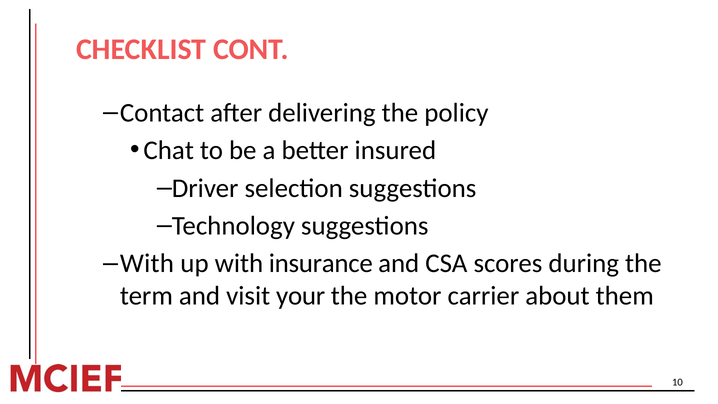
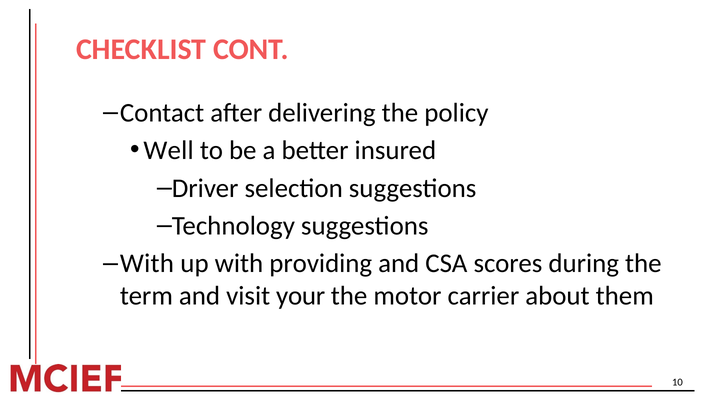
Chat: Chat -> Well (169, 150)
insurance: insurance -> providing (321, 263)
